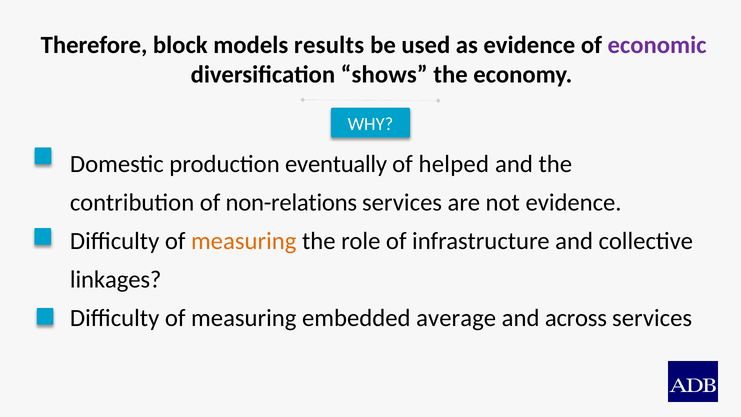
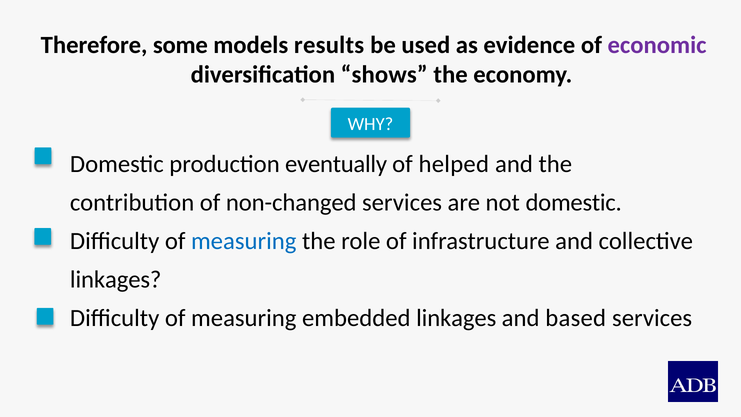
block: block -> some (180, 45)
non-relations: non-relations -> non-changed (291, 203)
not evidence: evidence -> domestic (574, 203)
measuring colour: orange -> blue (244, 241)
embedded average: average -> linkages (456, 318)
across: across -> based (576, 318)
